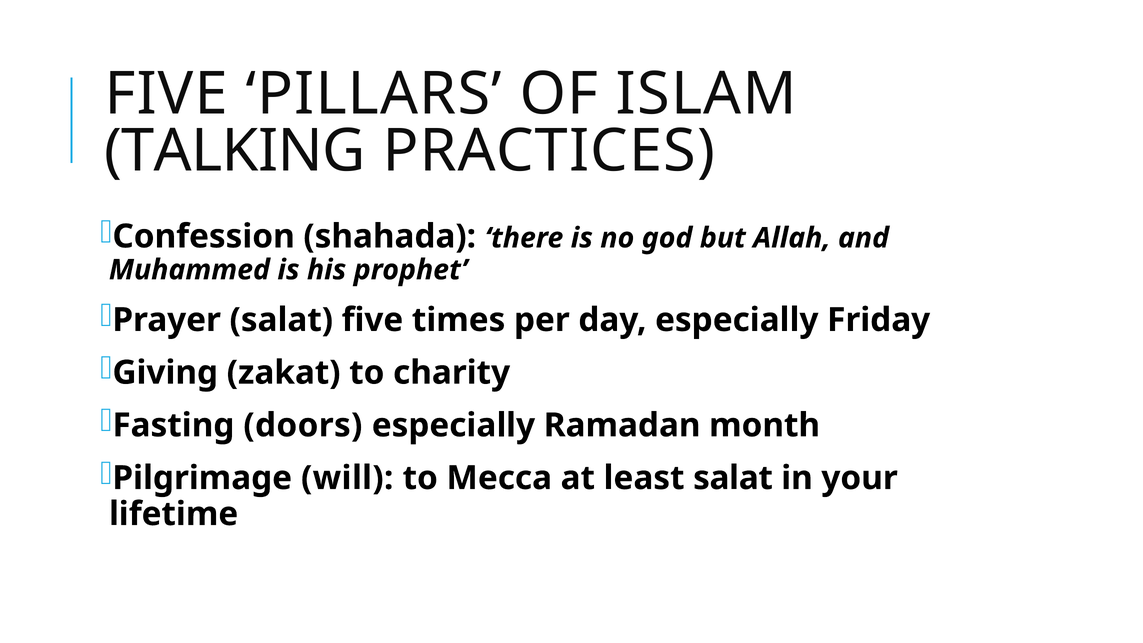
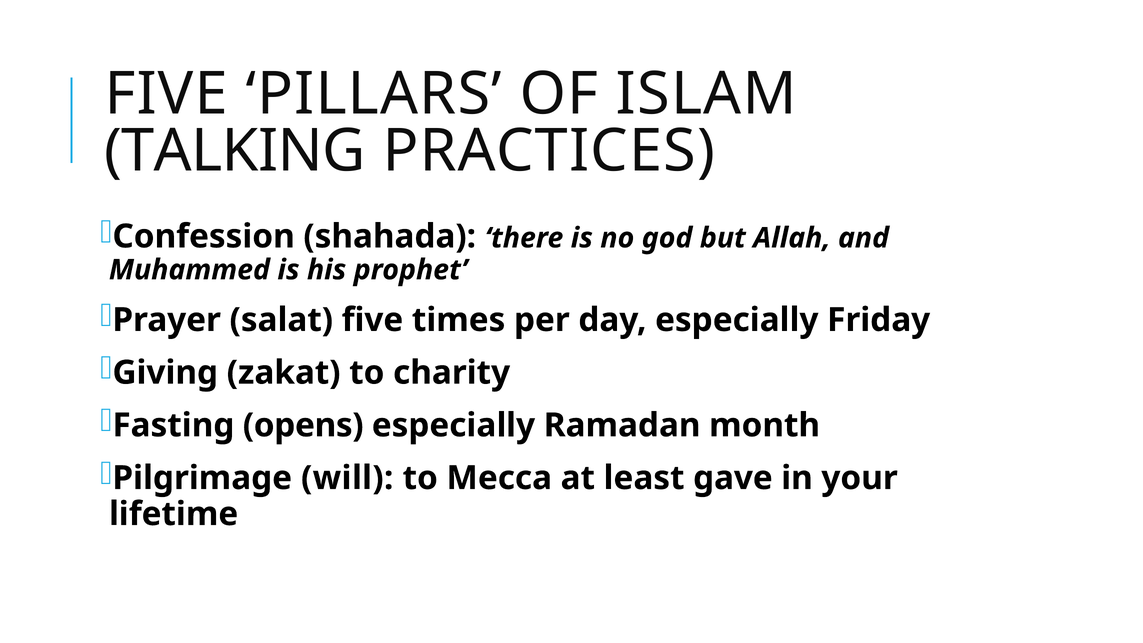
doors: doors -> opens (303, 425)
least salat: salat -> gave (733, 478)
